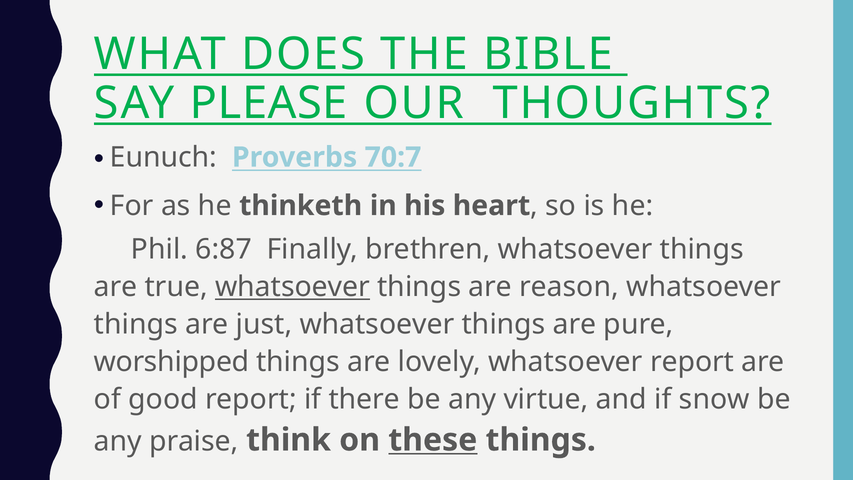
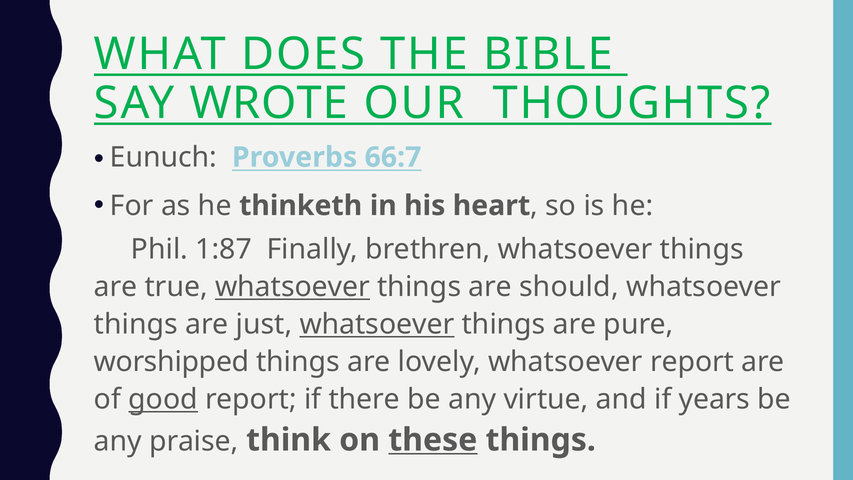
PLEASE: PLEASE -> WROTE (269, 103)
70:7: 70:7 -> 66:7 (393, 157)
6:87: 6:87 -> 1:87 (224, 249)
reason: reason -> should (569, 287)
whatsoever underline: none -> present (377, 324)
good underline: none -> present (163, 399)
snow: snow -> years (714, 399)
